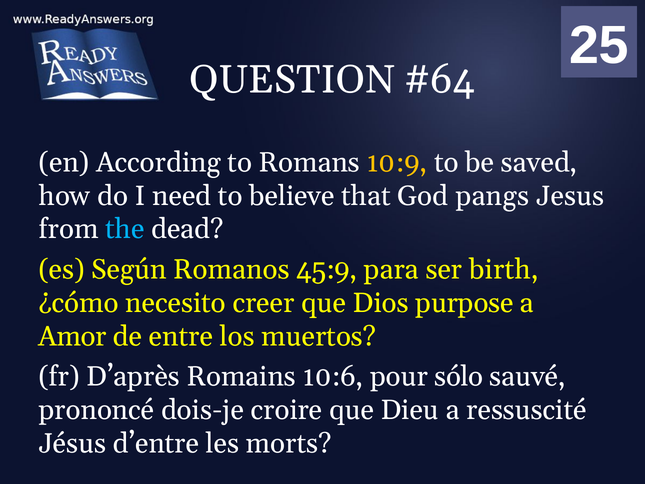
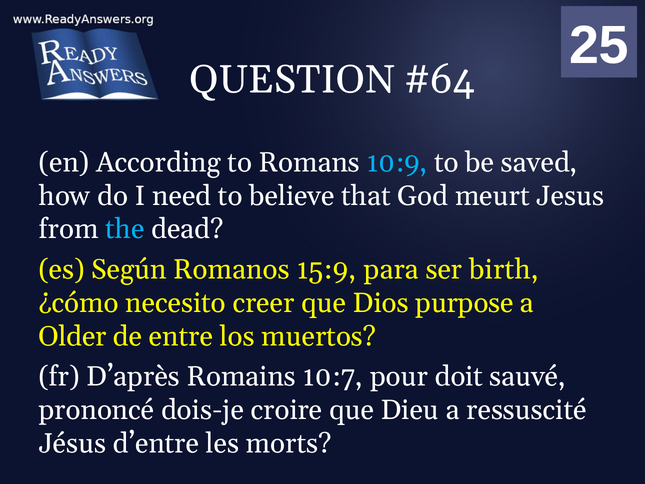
10:9 colour: yellow -> light blue (397, 163)
pangs: pangs -> meurt (492, 196)
45:9: 45:9 -> 15:9 (327, 270)
Amor: Amor -> Older (73, 336)
10:6: 10:6 -> 10:7 (333, 377)
sólo: sólo -> doit (459, 377)
